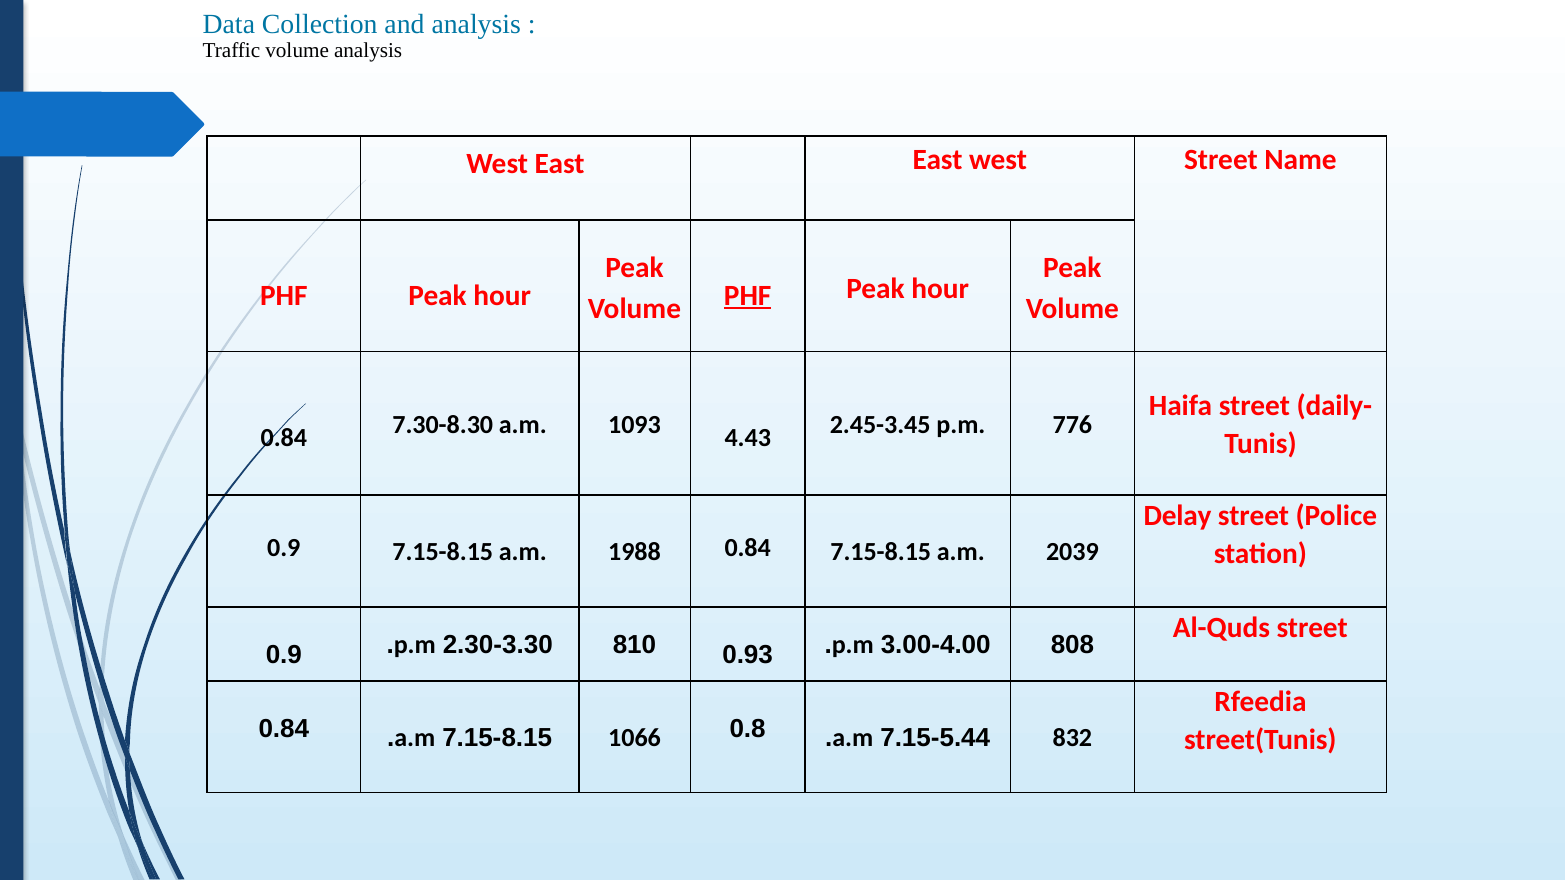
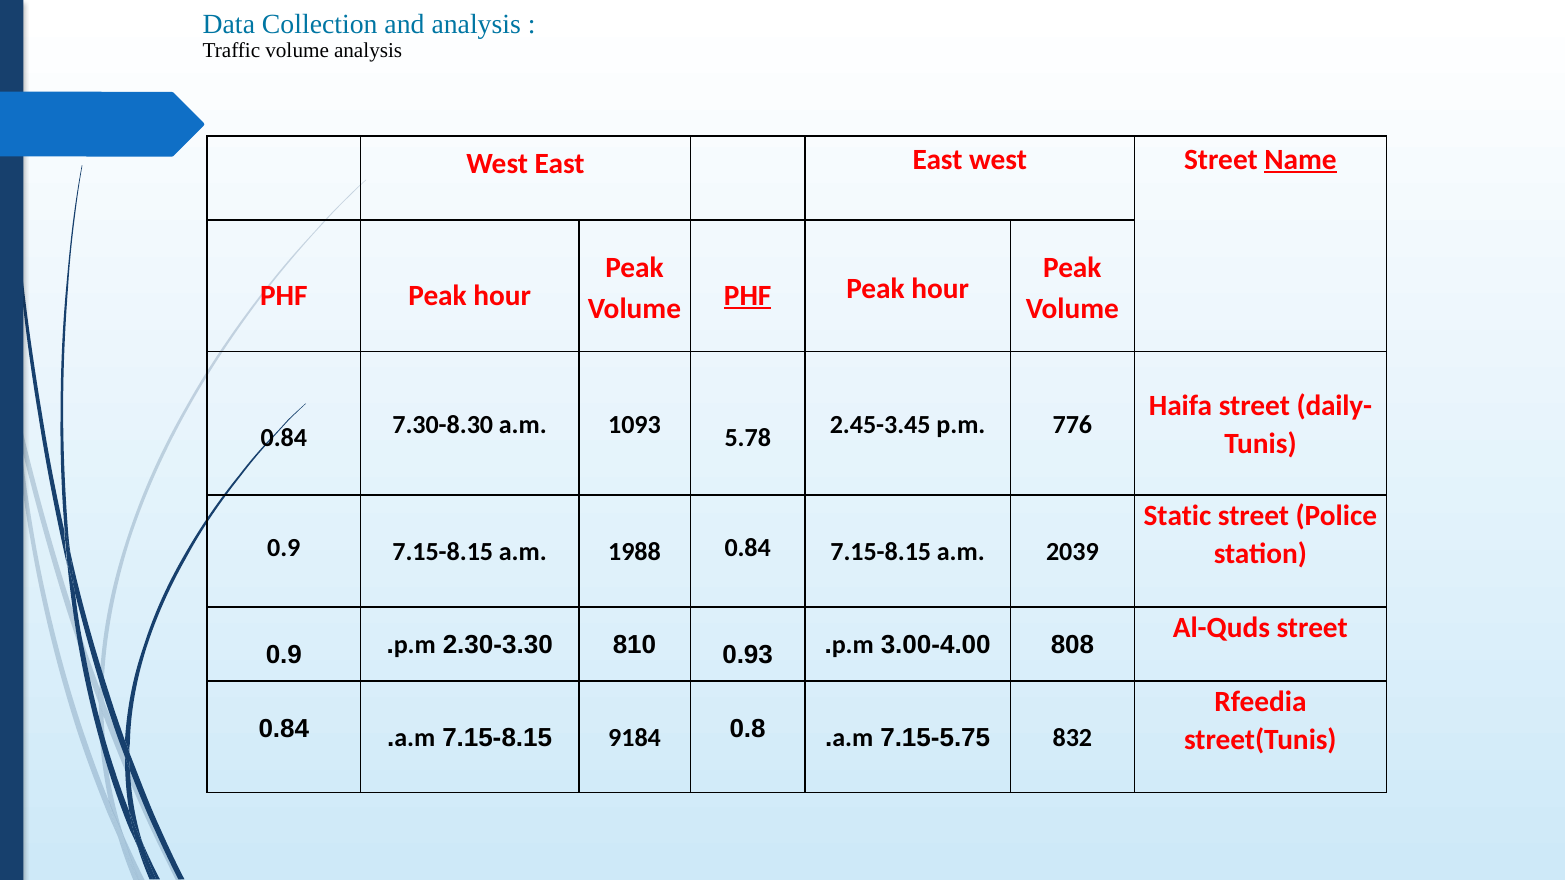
Name underline: none -> present (1301, 160)
4.43: 4.43 -> 5.78 (748, 438)
Delay: Delay -> Static (1178, 516)
1066: 1066 -> 9184 (635, 738)
7.15-5.44: 7.15-5.44 -> 7.15-5.75 (935, 738)
